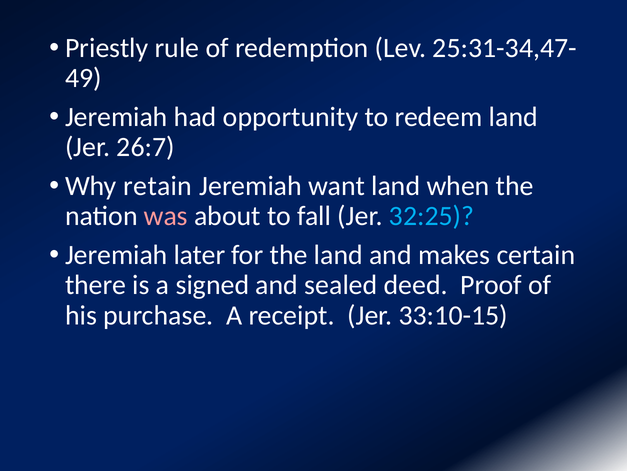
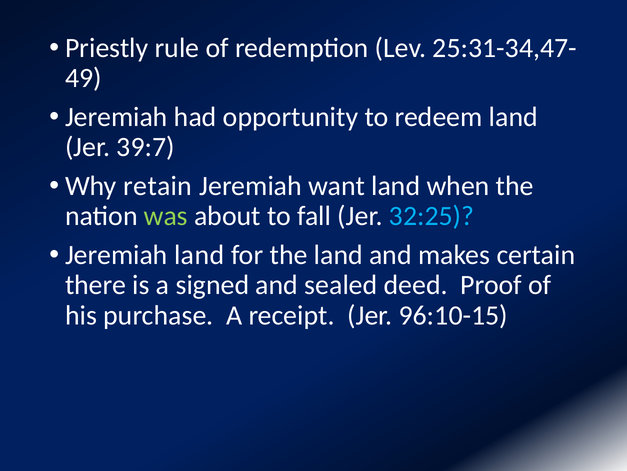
26:7: 26:7 -> 39:7 (146, 147)
was colour: pink -> light green (166, 216)
Jeremiah later: later -> land (199, 255)
33:10-15: 33:10-15 -> 96:10-15 (453, 315)
